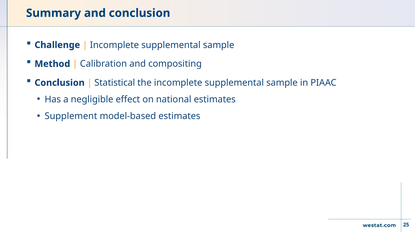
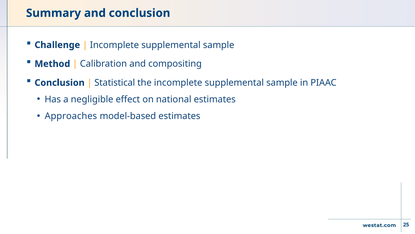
Supplement: Supplement -> Approaches (71, 116)
